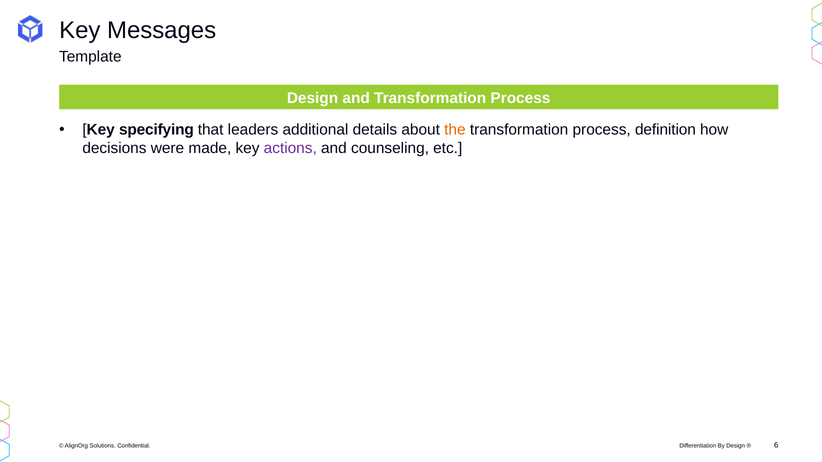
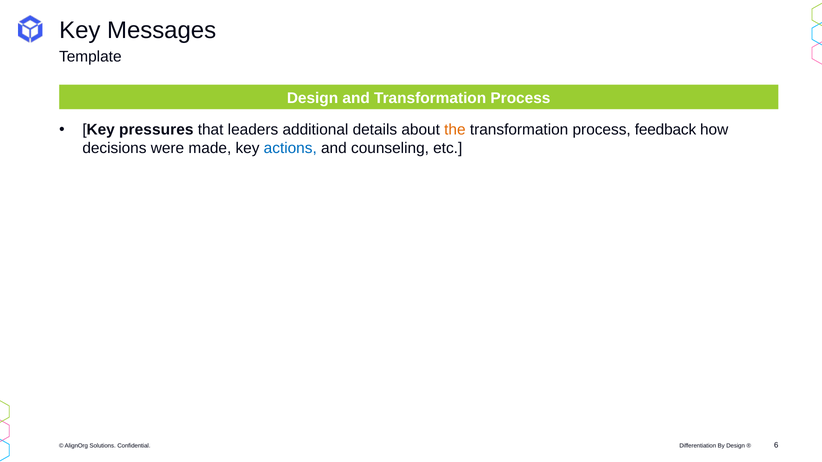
specifying: specifying -> pressures (156, 130)
definition: definition -> feedback (665, 130)
actions colour: purple -> blue (290, 148)
